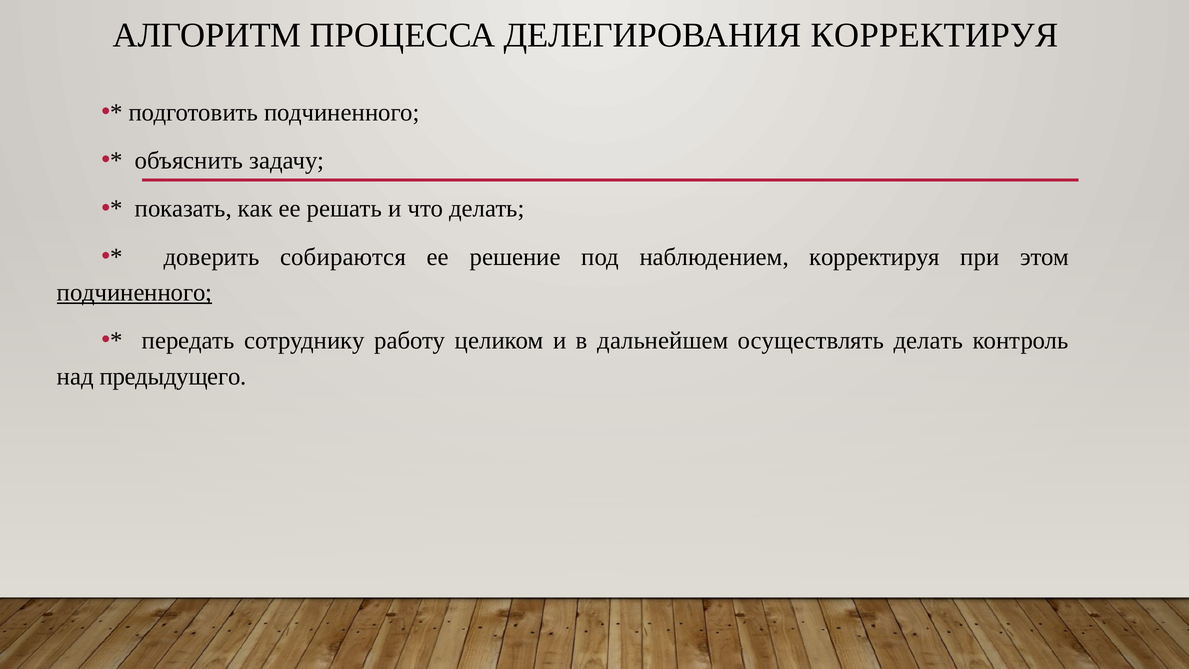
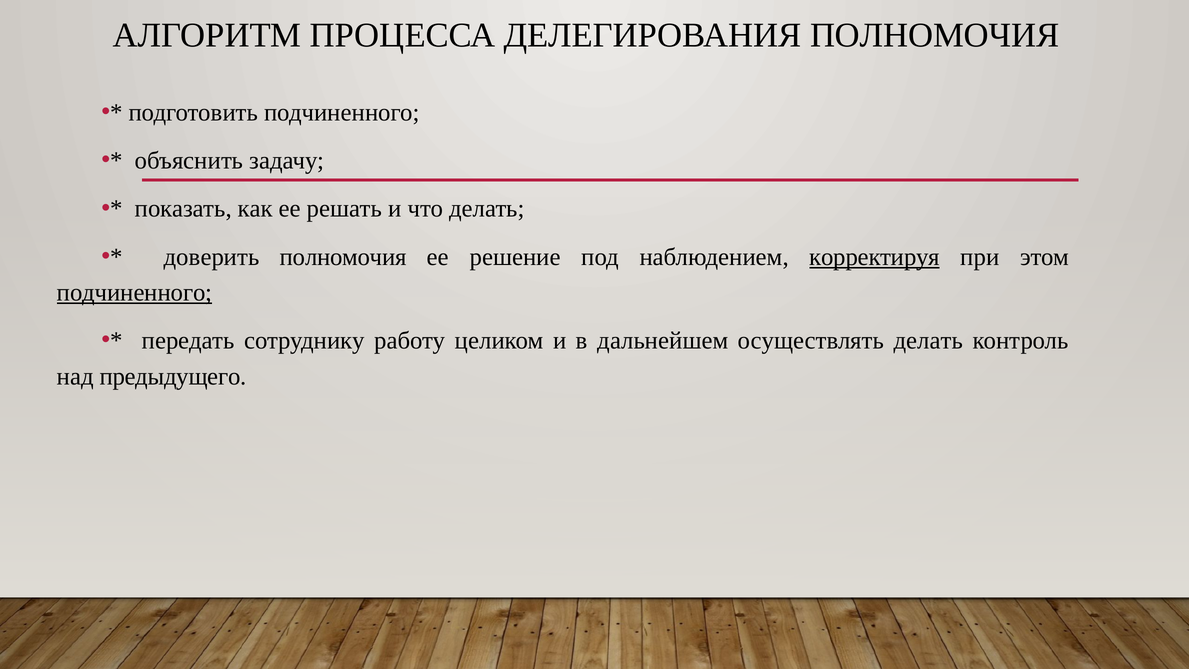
ДЕЛЕГИРОВАНИЯ КОРРЕКТИРУЯ: КОРРЕКТИРУЯ -> ПОЛНОМОЧИЯ (935, 35)
доверить собираются: собираются -> полномочия (343, 257)
корректируя underline: none -> present (875, 257)
